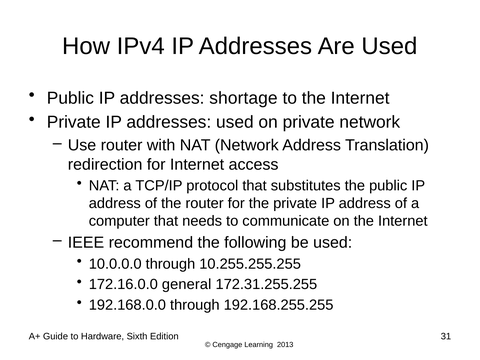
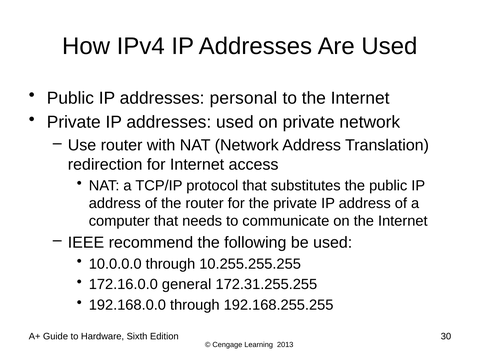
shortage: shortage -> personal (243, 98)
31: 31 -> 30 (446, 336)
